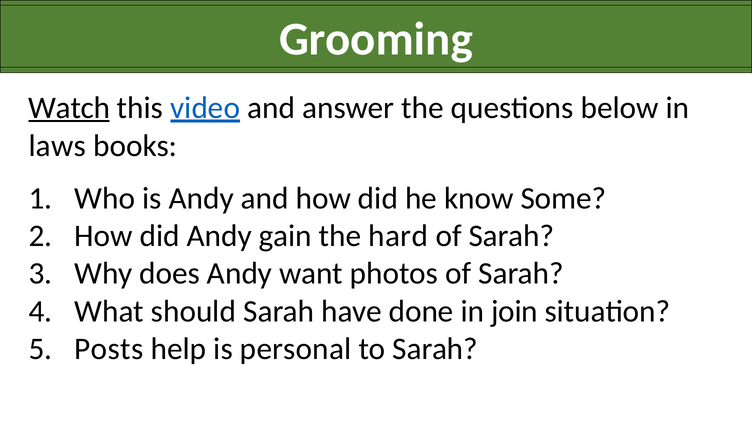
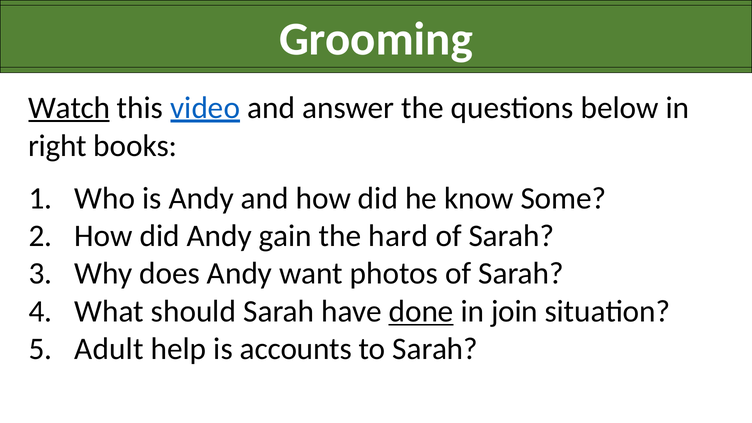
laws: laws -> right (58, 146)
done underline: none -> present (421, 311)
Posts: Posts -> Adult (109, 349)
personal: personal -> accounts (296, 349)
